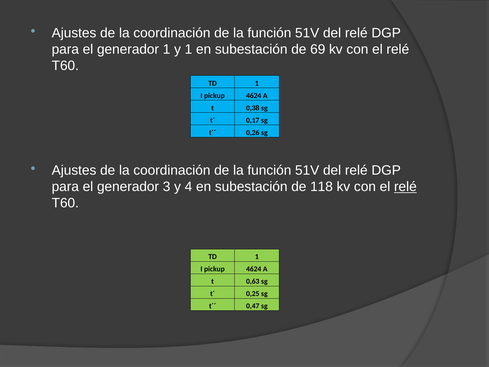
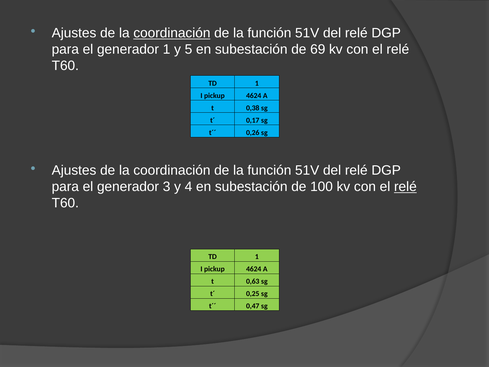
coordinación underline: none -> present (172, 33)
y 1: 1 -> 5 (188, 49)
118: 118 -> 100 (322, 187)
